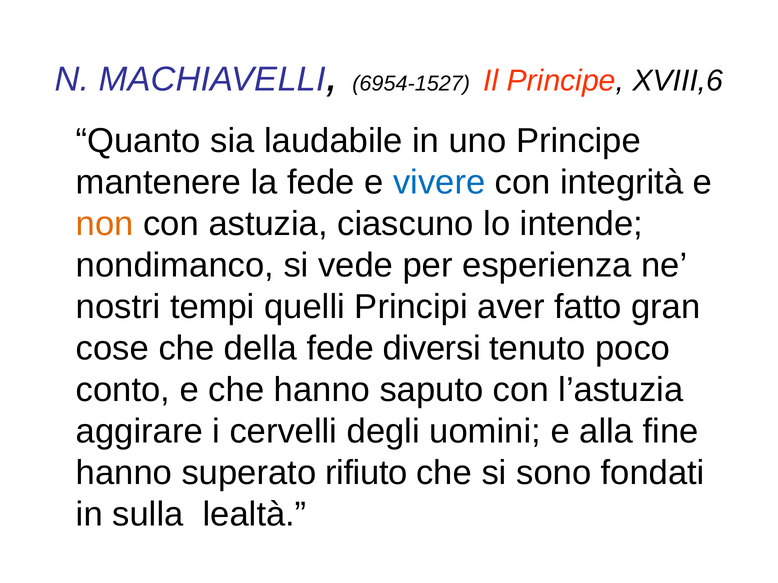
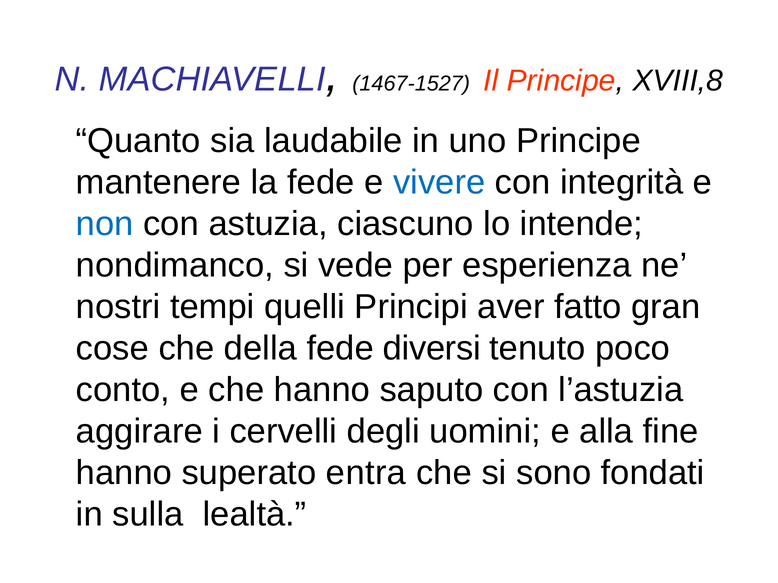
6954-1527: 6954-1527 -> 1467-1527 (411, 84)
XVIII,6: XVIII,6 -> XVIII,8 (678, 81)
non colour: orange -> blue (105, 224)
rifiuto: rifiuto -> entra (366, 473)
